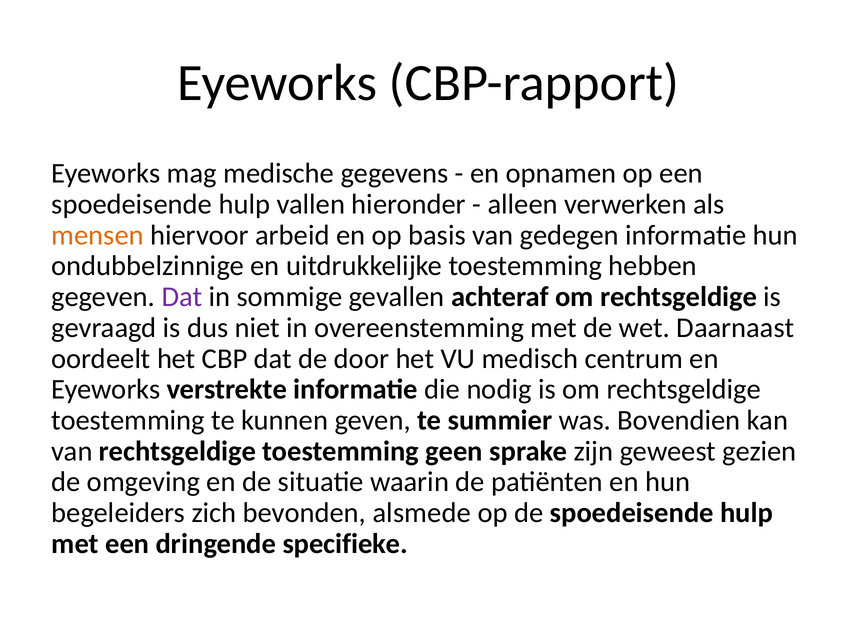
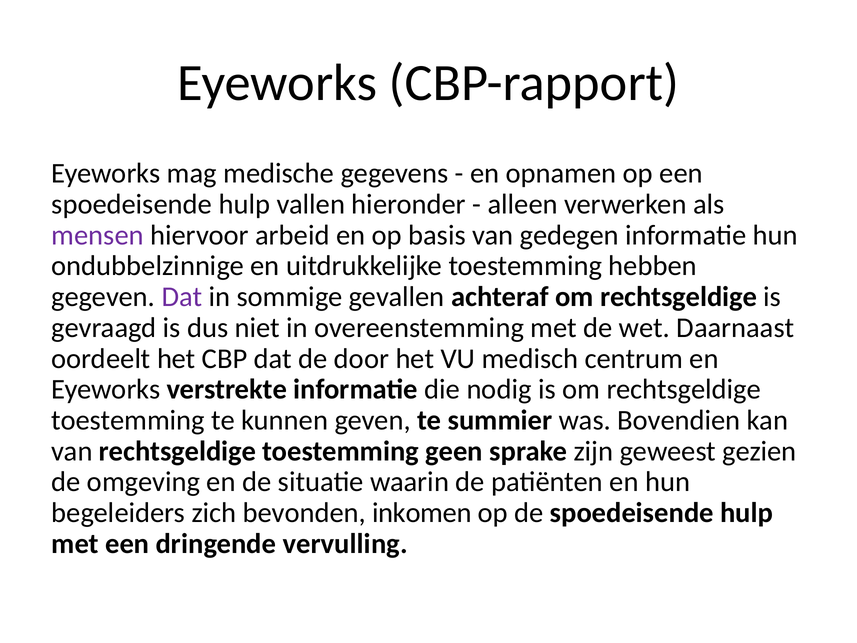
mensen colour: orange -> purple (98, 235)
alsmede: alsmede -> inkomen (422, 513)
specifieke: specifieke -> vervulling (345, 543)
